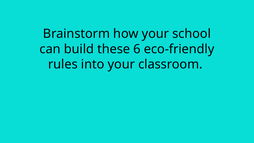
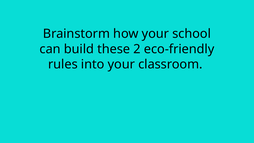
6: 6 -> 2 (137, 49)
